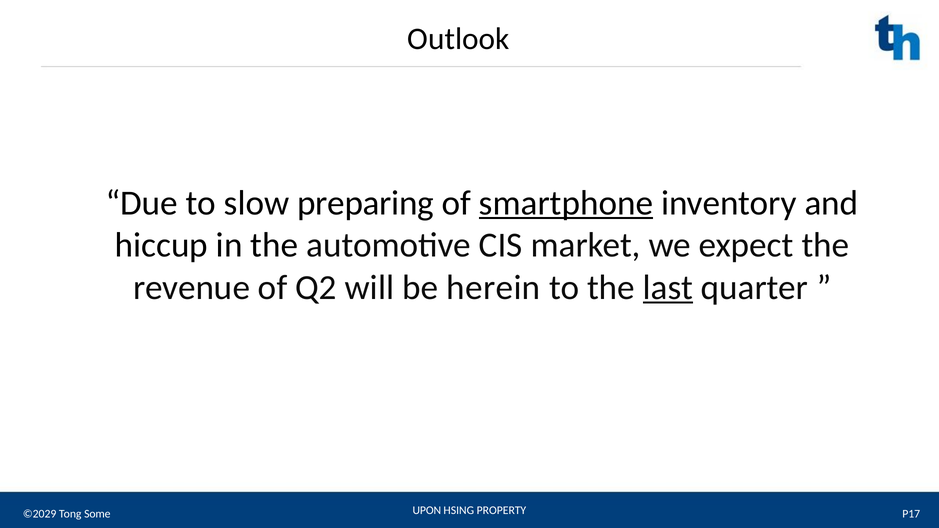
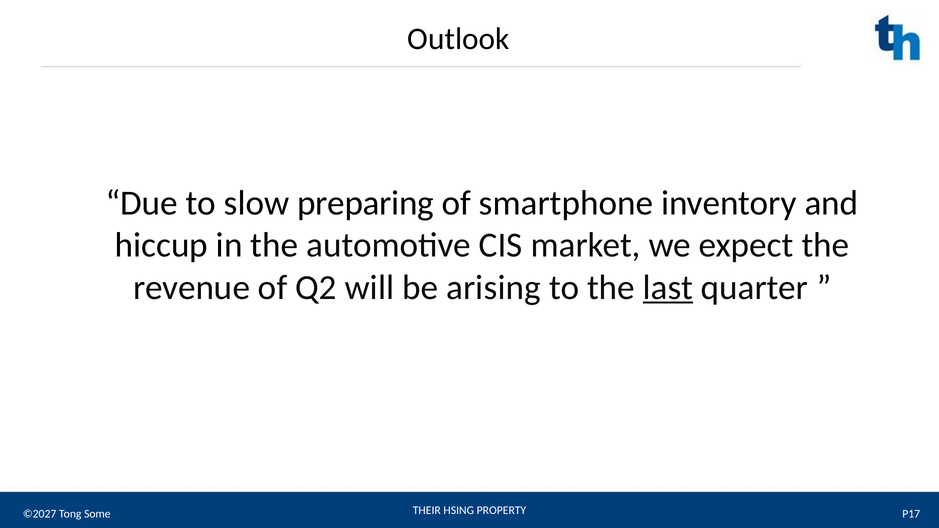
smartphone underline: present -> none (566, 203)
herein: herein -> arising (494, 288)
UPON: UPON -> THEIR (427, 511)
©2029: ©2029 -> ©2027 (40, 514)
